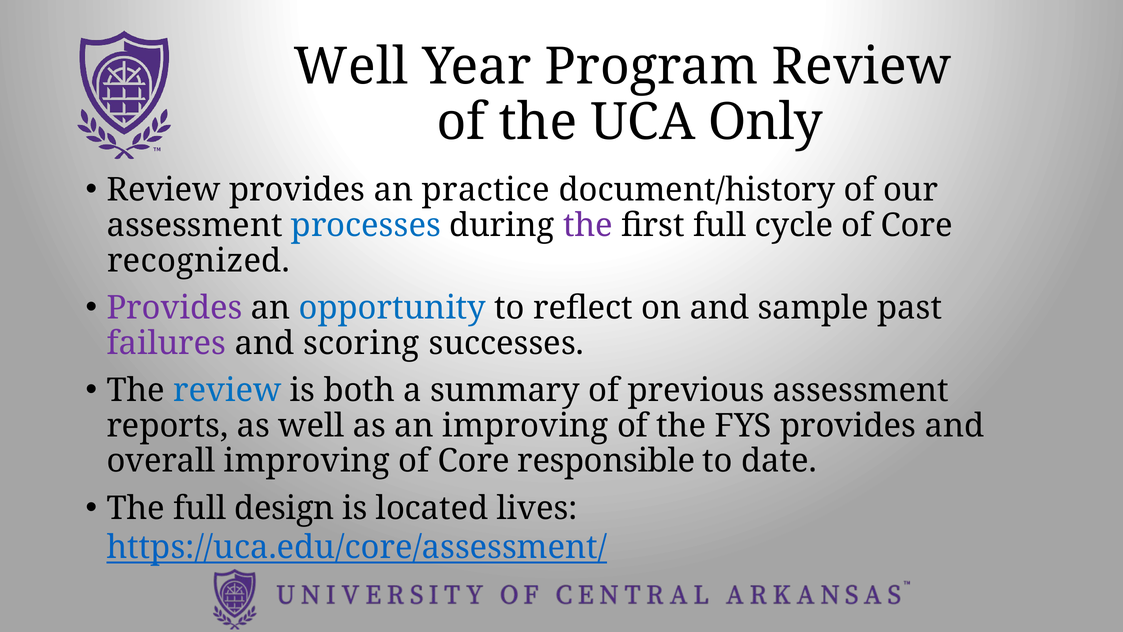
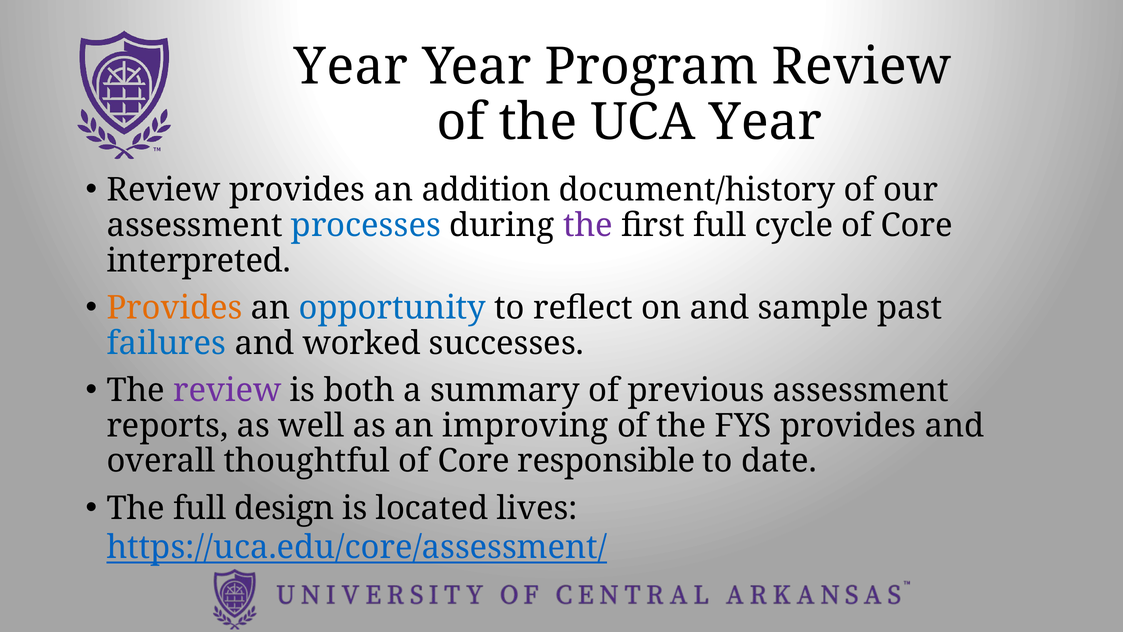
Well: Well -> Year (351, 67)
UCA Only: Only -> Year (765, 122)
practice: practice -> addition (486, 190)
recognized: recognized -> interpreted (199, 261)
Provides colour: purple -> orange (175, 308)
failures colour: purple -> blue (166, 343)
scoring: scoring -> worked (362, 343)
review colour: blue -> purple (227, 390)
overall improving: improving -> thoughtful (307, 461)
